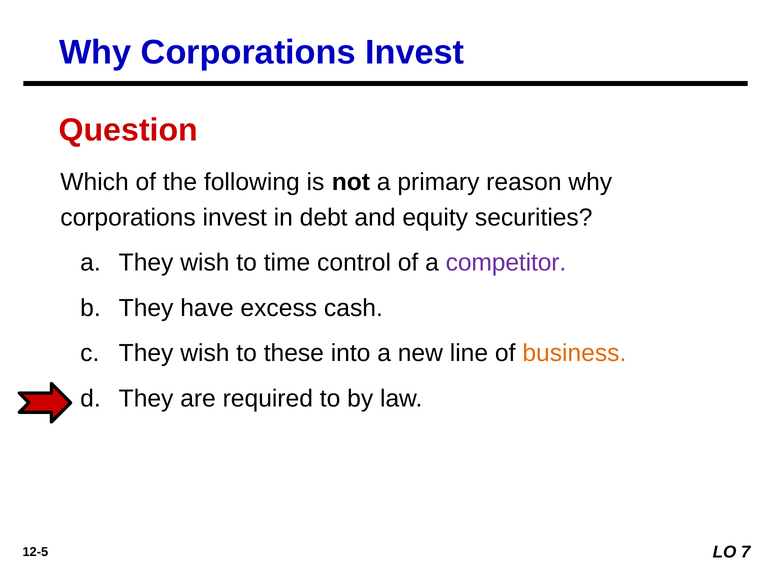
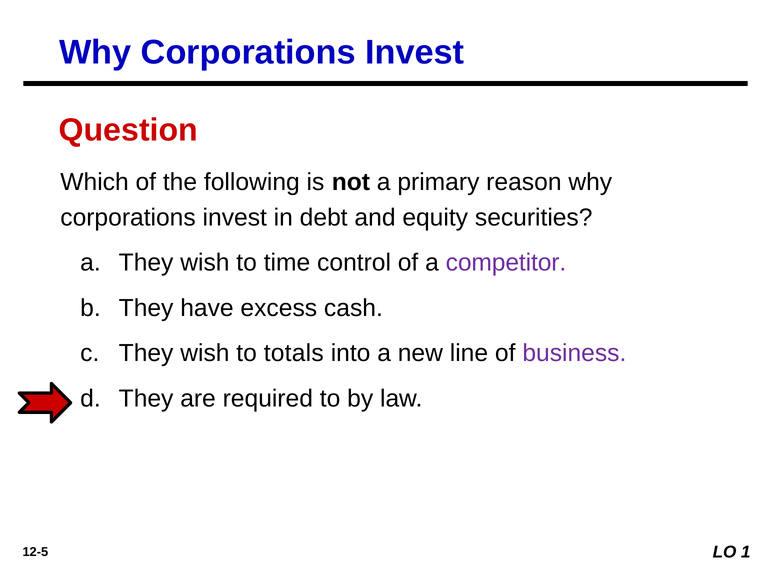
these: these -> totals (294, 353)
business colour: orange -> purple (574, 353)
7: 7 -> 1 (746, 552)
